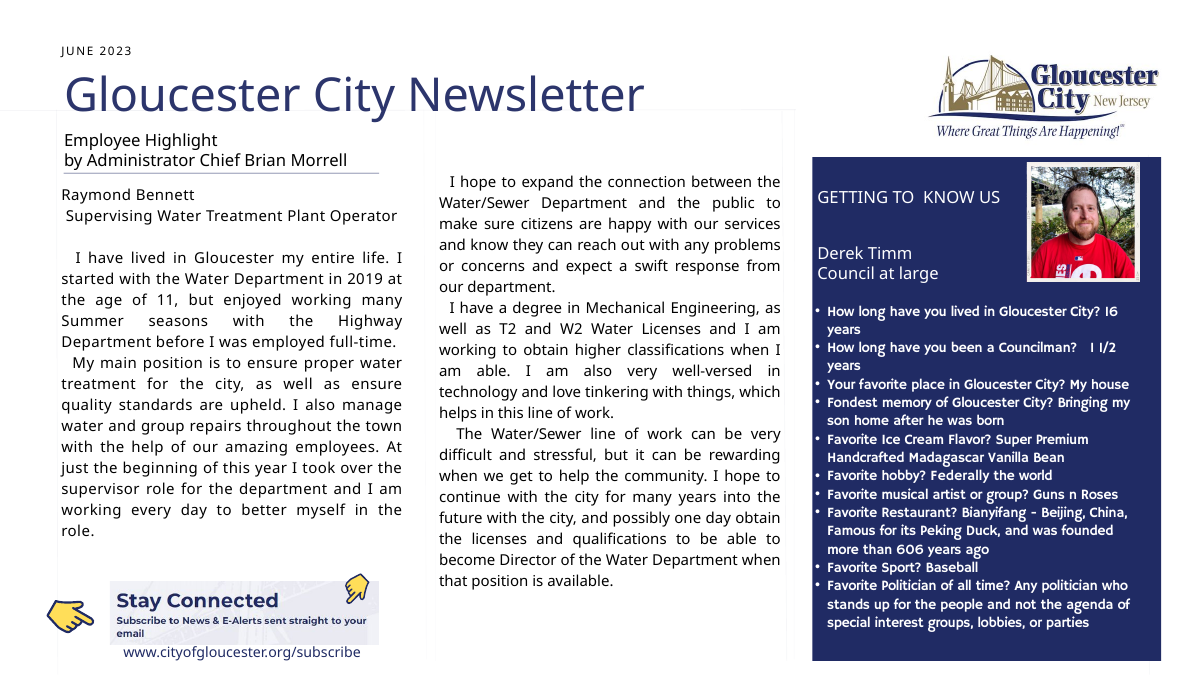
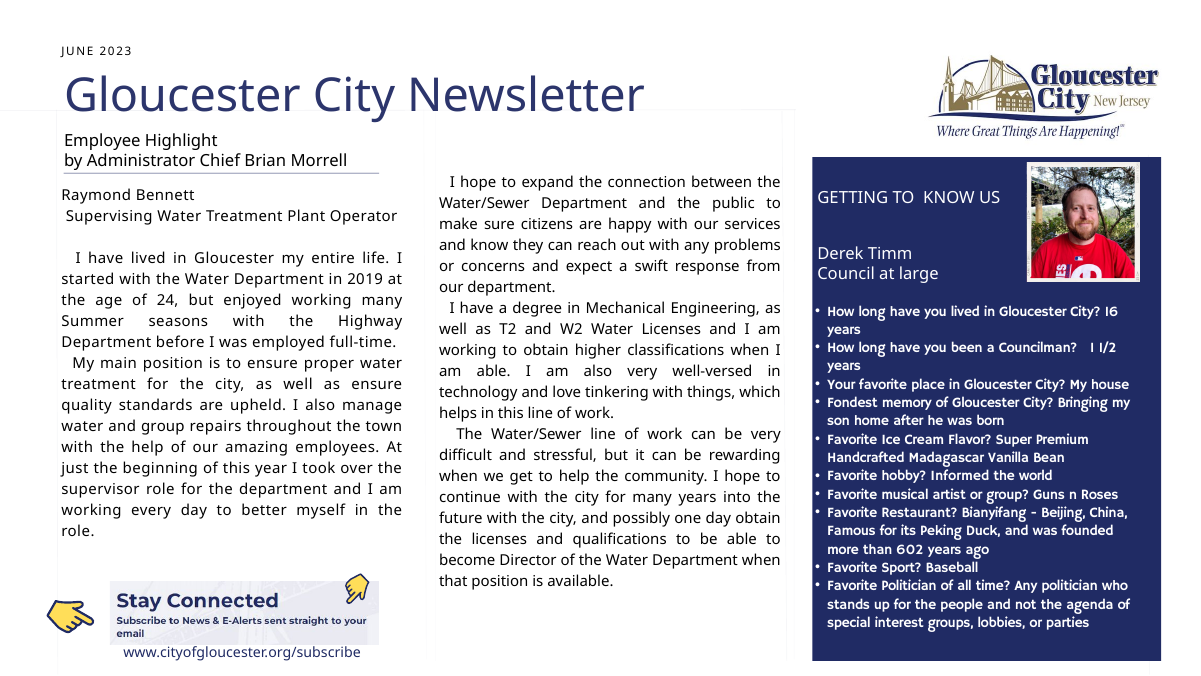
11: 11 -> 24 (168, 300)
Federally: Federally -> Informed (960, 476)
606: 606 -> 602 (910, 549)
